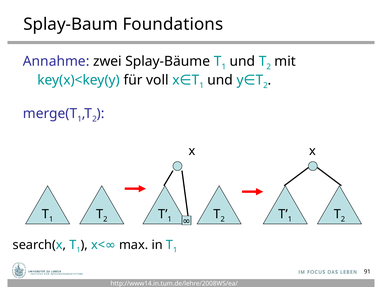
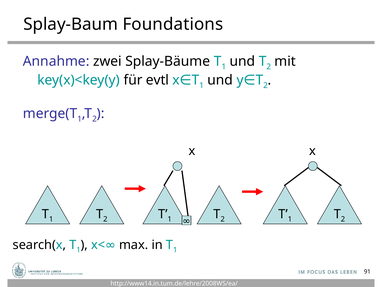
voll: voll -> evtl (157, 80)
